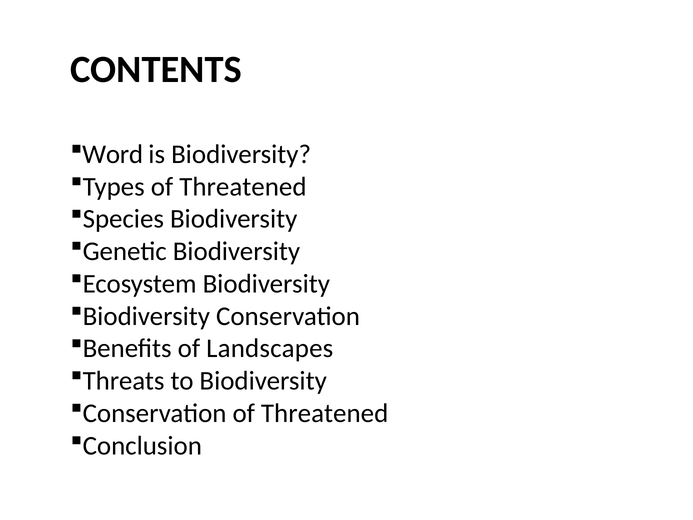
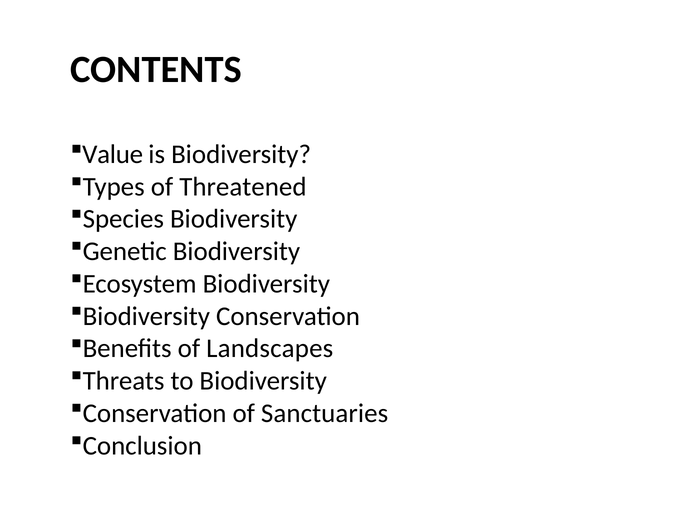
Word: Word -> Value (113, 154)
Conservation of Threatened: Threatened -> Sanctuaries (325, 413)
